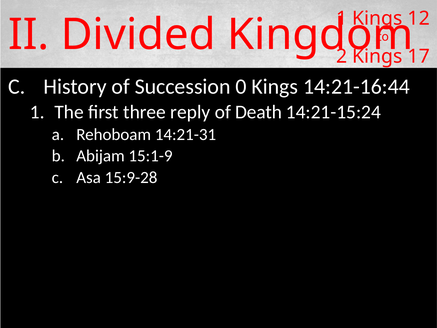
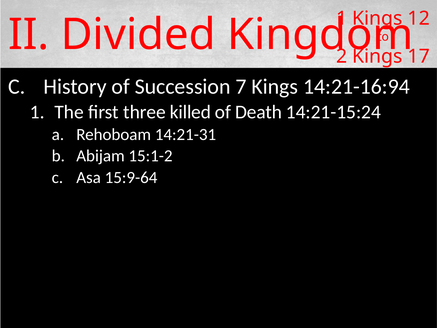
0: 0 -> 7 (241, 87)
14:21-16:44: 14:21-16:44 -> 14:21-16:94 (356, 87)
reply: reply -> killed (190, 112)
15:1-9: 15:1-9 -> 15:1-2 (151, 156)
15:9-28: 15:9-28 -> 15:9-64 (131, 177)
